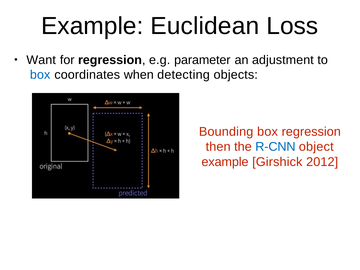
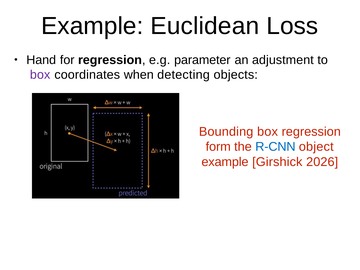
Want: Want -> Hand (41, 60)
box colour: blue -> purple (40, 75)
then: then -> form (218, 147)
2012: 2012 -> 2026 (322, 162)
